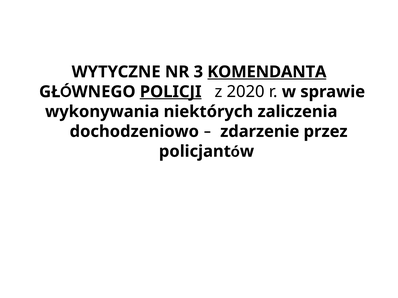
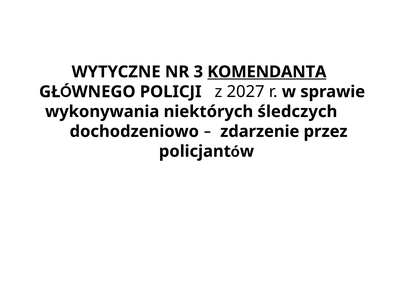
POLICJI underline: present -> none (171, 92)
2020: 2020 -> 2027 (246, 92)
zaliczenia: zaliczenia -> śledczych (297, 112)
